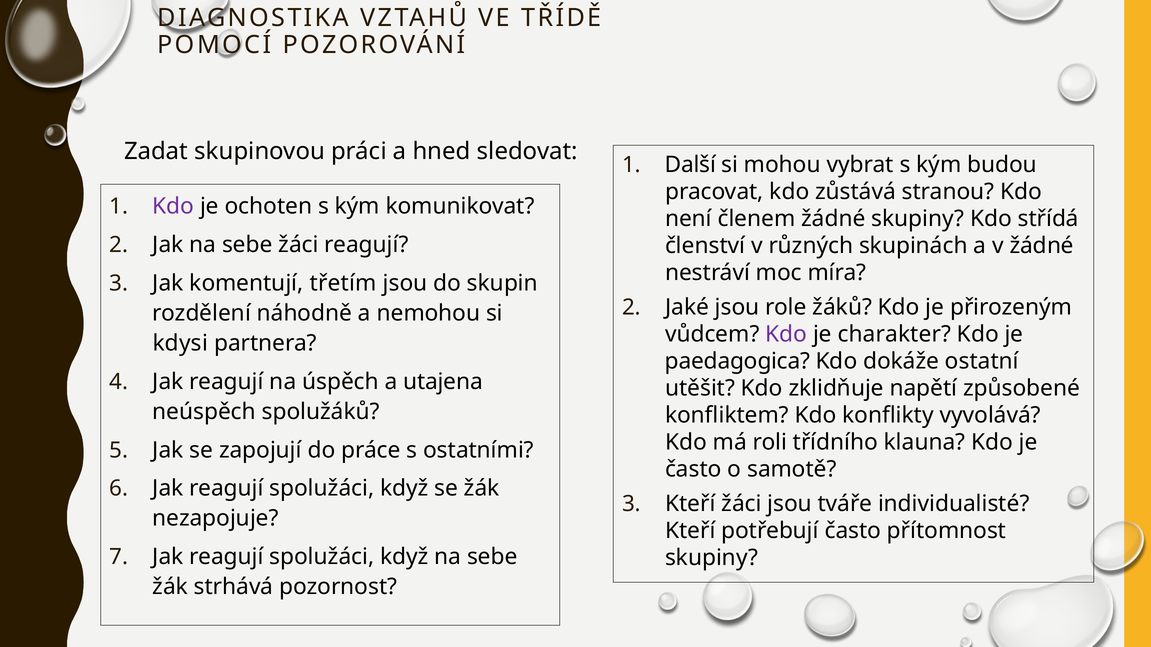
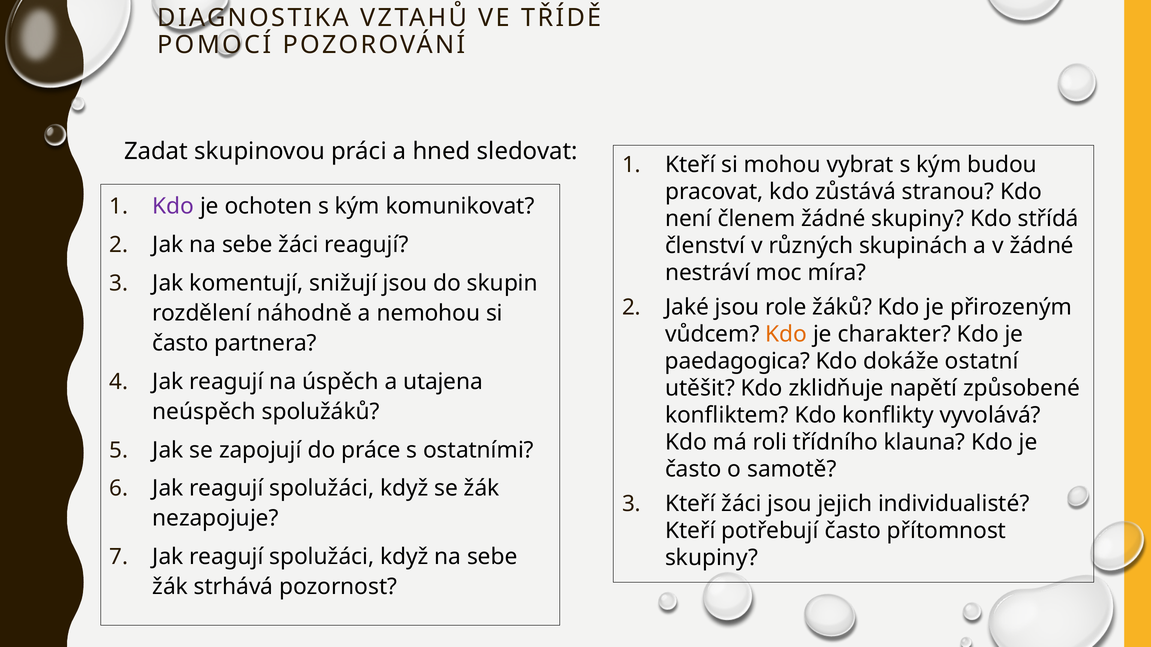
Další: Další -> Kteří (690, 165)
třetím: třetím -> snižují (343, 283)
Kdo colour: purple -> orange (786, 334)
kdysi: kdysi -> často (180, 343)
tváře: tváře -> jejich (845, 504)
